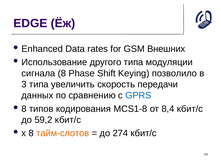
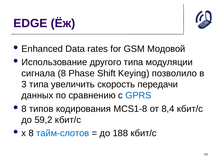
Внешних: Внешних -> Модовой (166, 49)
тайм-слотов colour: orange -> blue (63, 133)
274: 274 -> 188 (120, 133)
